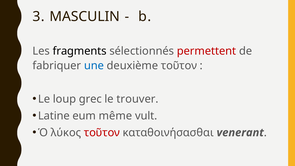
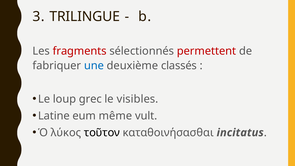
MASCULIN: MASCULIN -> TRILINGUE (85, 17)
fragments colour: black -> red (80, 51)
deuxième τοῦτον: τοῦτον -> classés (179, 66)
trouver: trouver -> visibles (138, 99)
τοῦτον colour: red -> black (102, 133)
venerant: venerant -> incitatus (240, 133)
